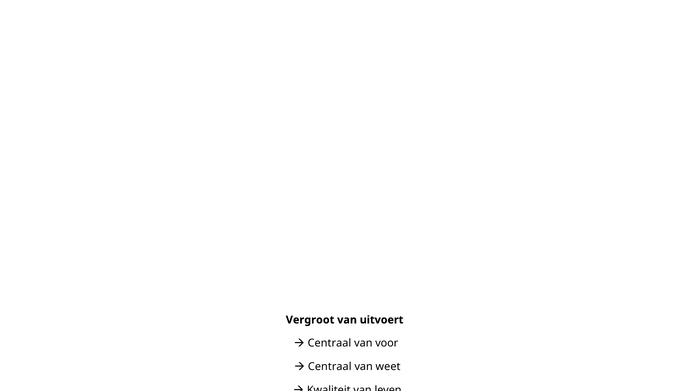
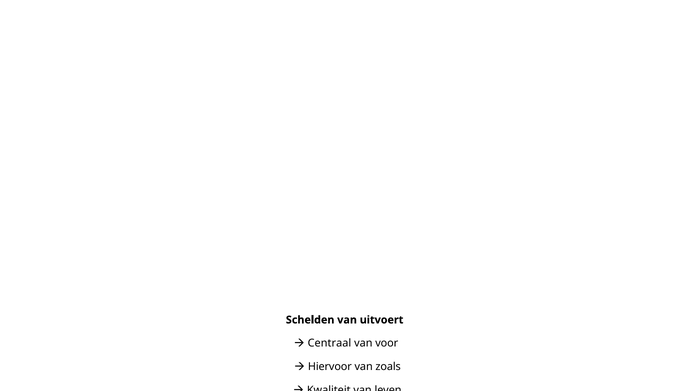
Vergroot: Vergroot -> Schelden (310, 320)
Centraal: Centraal -> Hiervoor (330, 367)
weet: weet -> zoals (388, 367)
